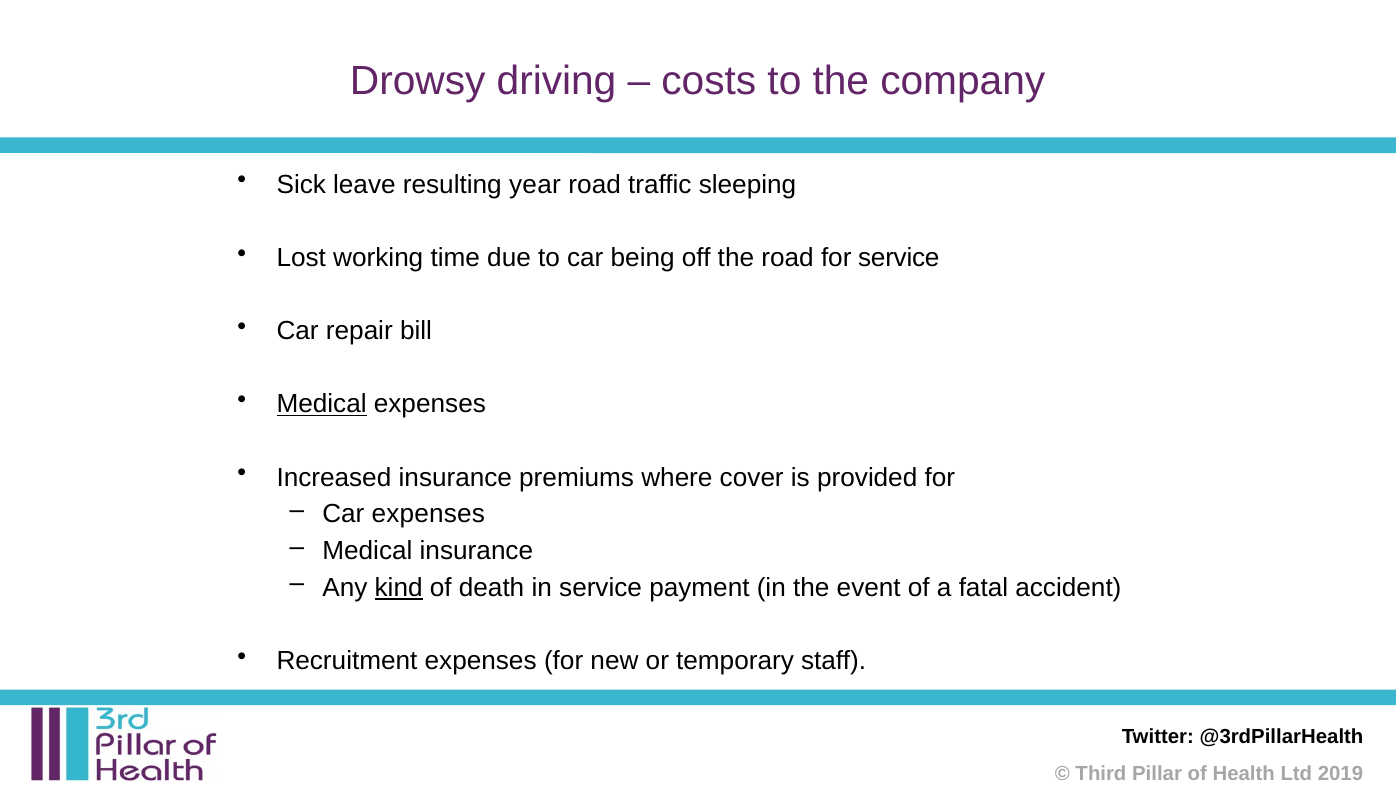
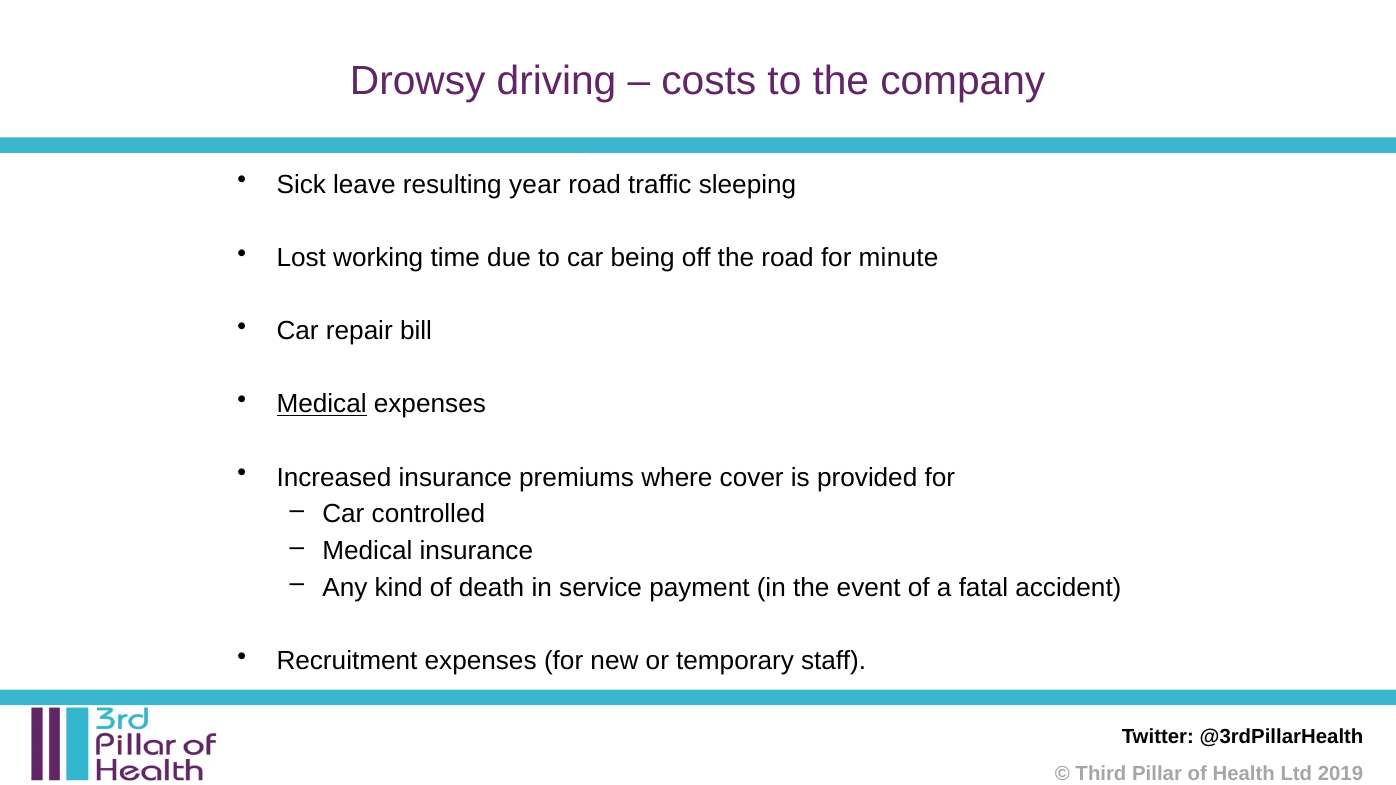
for service: service -> minute (899, 258)
Car expenses: expenses -> controlled (428, 514)
kind underline: present -> none (399, 588)
